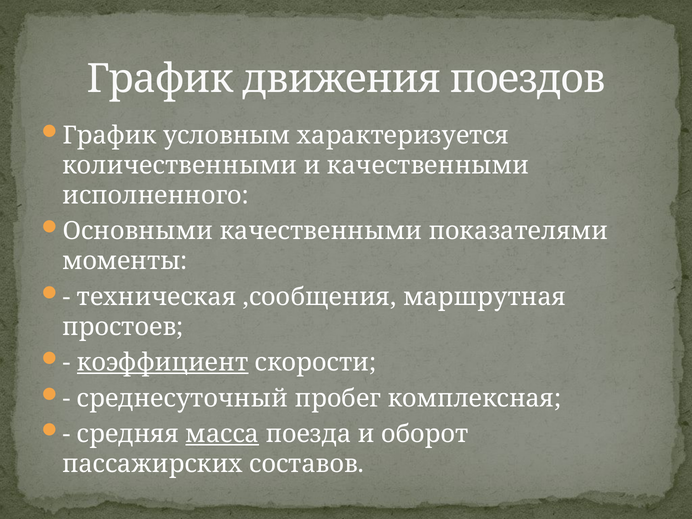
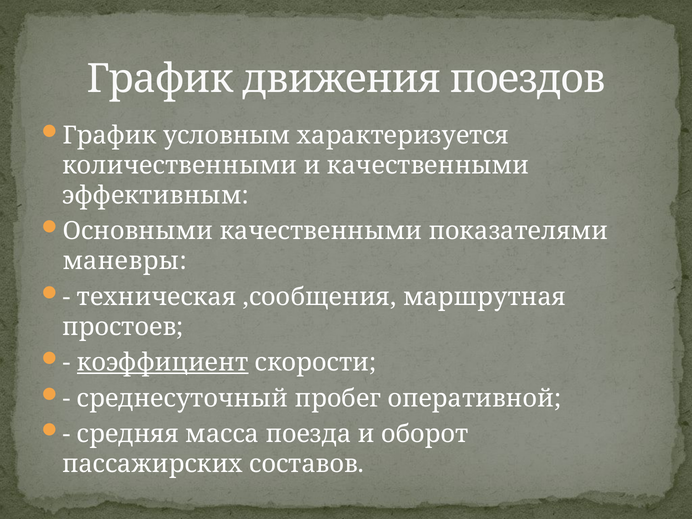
исполненного: исполненного -> эффективным (156, 195)
моменты: моменты -> маневры (125, 261)
комплексная: комплексная -> оперативной (474, 398)
масса underline: present -> none (222, 434)
